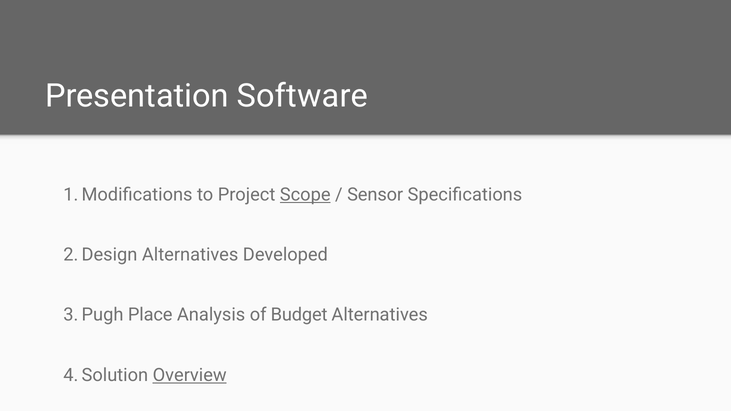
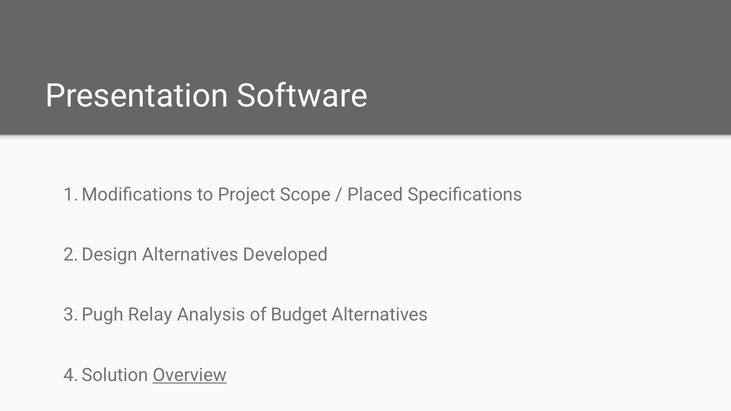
Scope underline: present -> none (305, 195)
Sensor: Sensor -> Placed (375, 195)
Place: Place -> Relay (150, 315)
